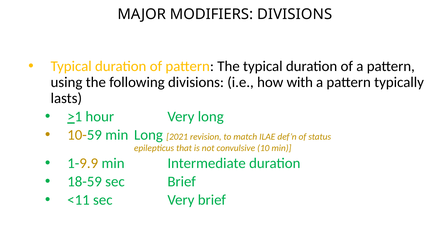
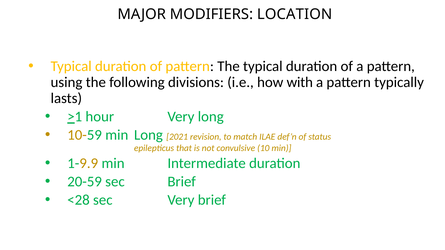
MODIFIERS DIVISIONS: DIVISIONS -> LOCATION (295, 14)
18-59: 18-59 -> 20-59 (85, 182)
<11: <11 -> <28 (79, 200)
